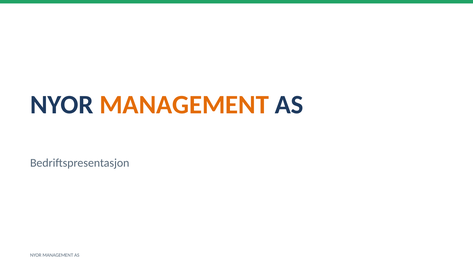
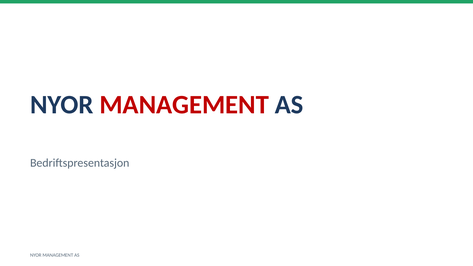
MANAGEMENT colour: orange -> red (184, 105)
